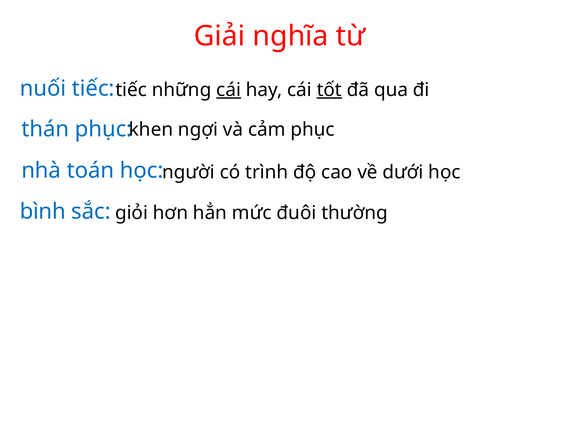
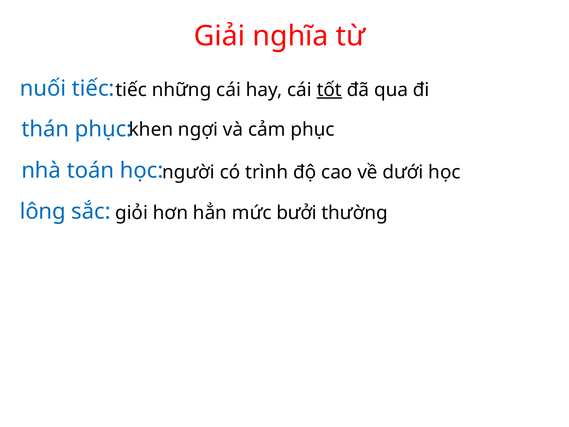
cái underline: present -> none (229, 90)
bình: bình -> lông (43, 211)
đuôi: đuôi -> bưởi (297, 213)
